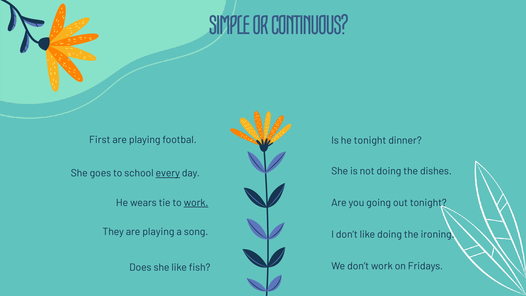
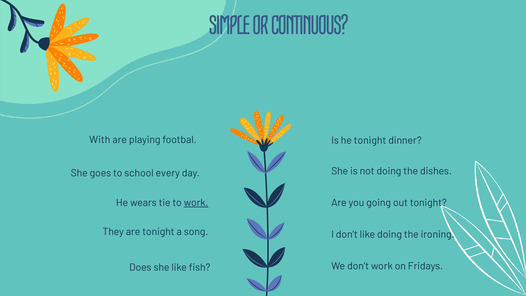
First: First -> With (100, 140)
every underline: present -> none (168, 173)
They are playing: playing -> tonight (158, 232)
